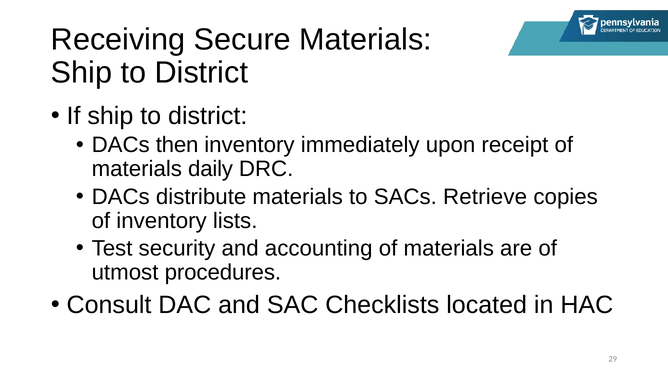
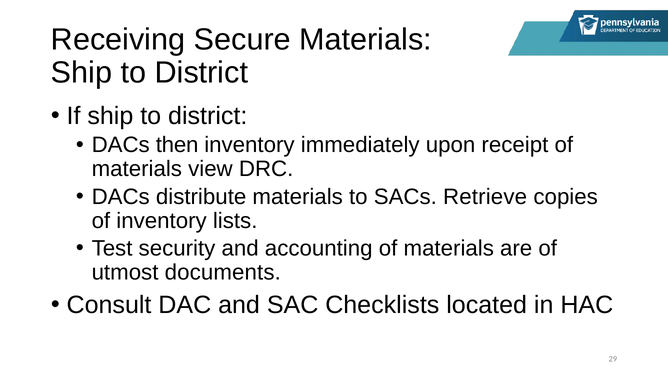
daily: daily -> view (210, 169)
procedures: procedures -> documents (223, 272)
